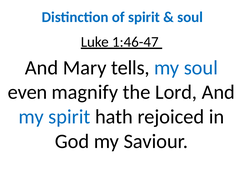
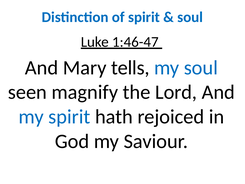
even: even -> seen (27, 92)
